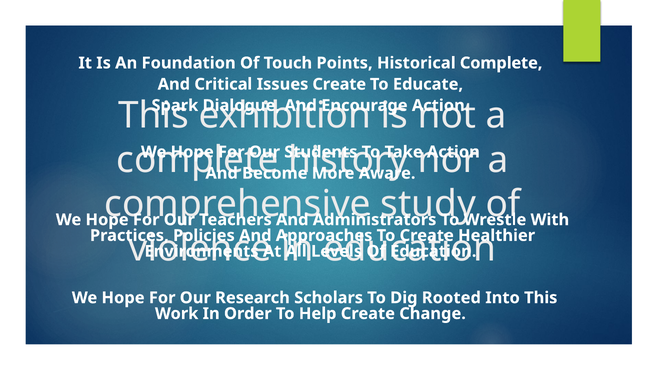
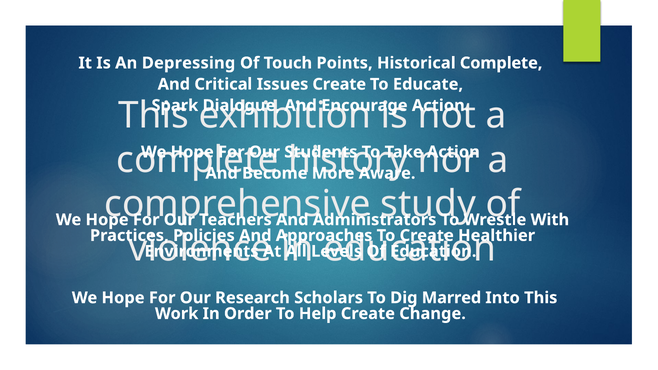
Foundation: Foundation -> Depressing (189, 63)
Rooted: Rooted -> Marred (451, 298)
